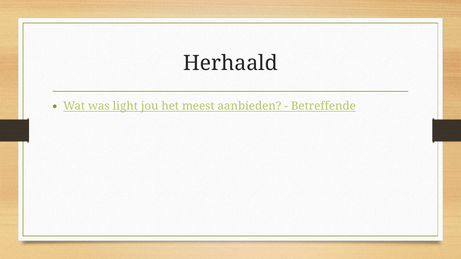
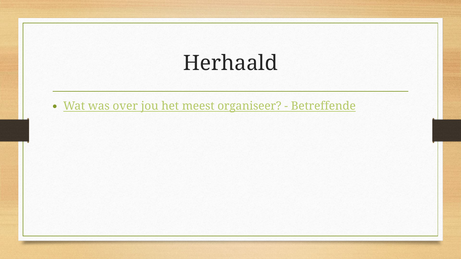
light: light -> over (125, 106)
aanbieden: aanbieden -> organiseer (249, 106)
